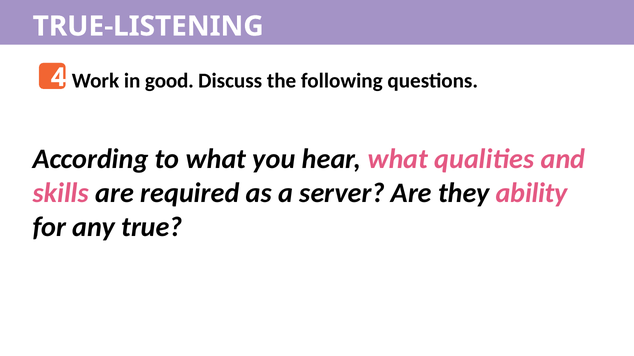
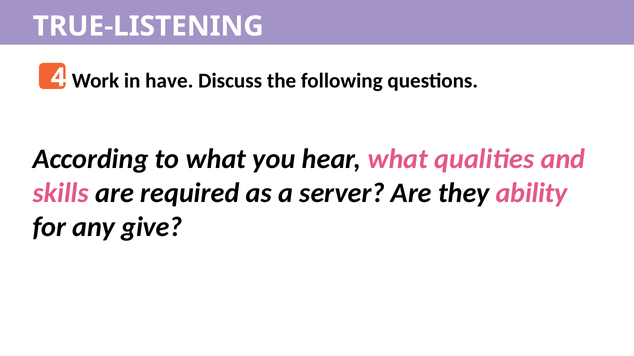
good: good -> have (169, 81)
true: true -> give (152, 227)
